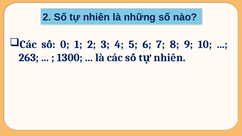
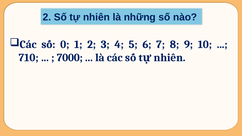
263: 263 -> 710 (29, 58)
1300: 1300 -> 7000 (70, 58)
